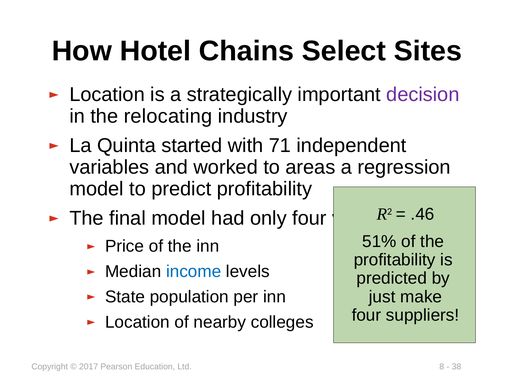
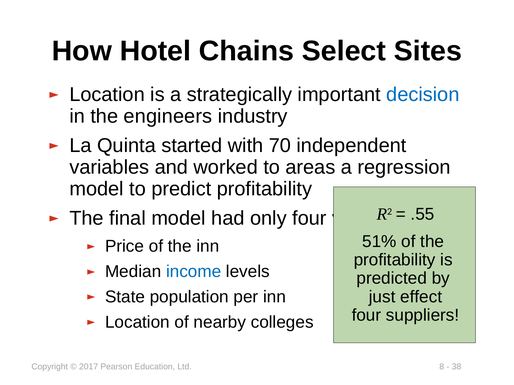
decision colour: purple -> blue (423, 95)
relocating: relocating -> engineers (168, 116)
71: 71 -> 70 (280, 146)
.46: .46 -> .55 (423, 215)
make: make -> effect (421, 297)
